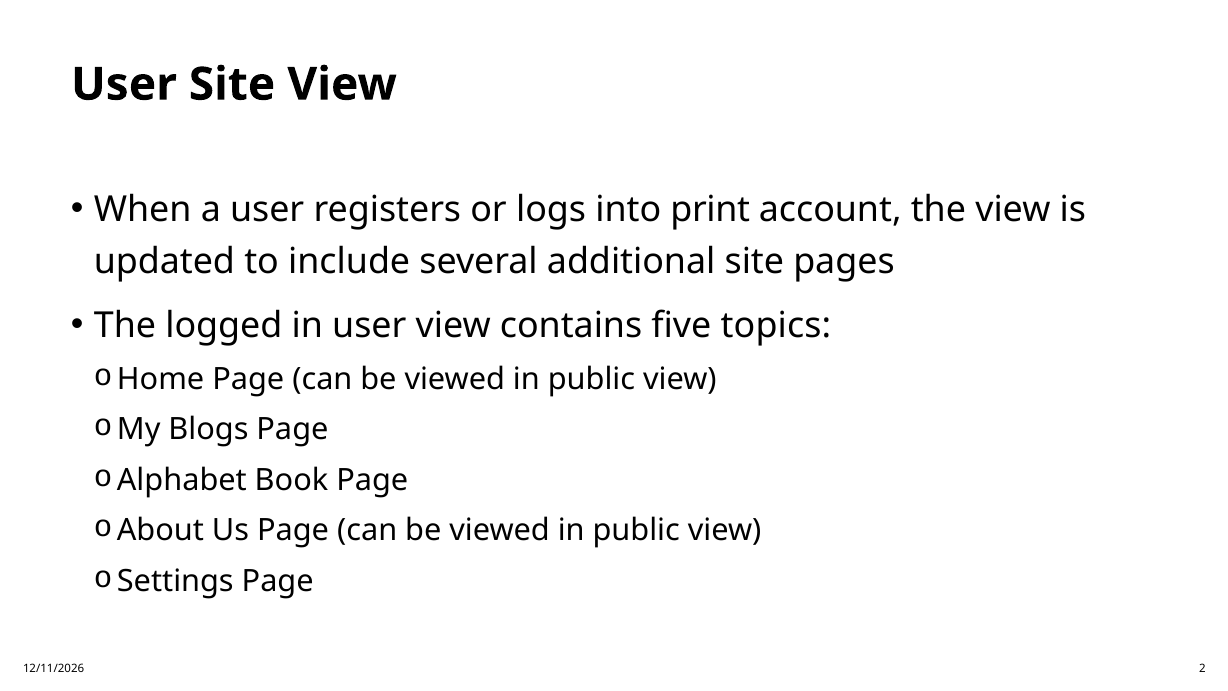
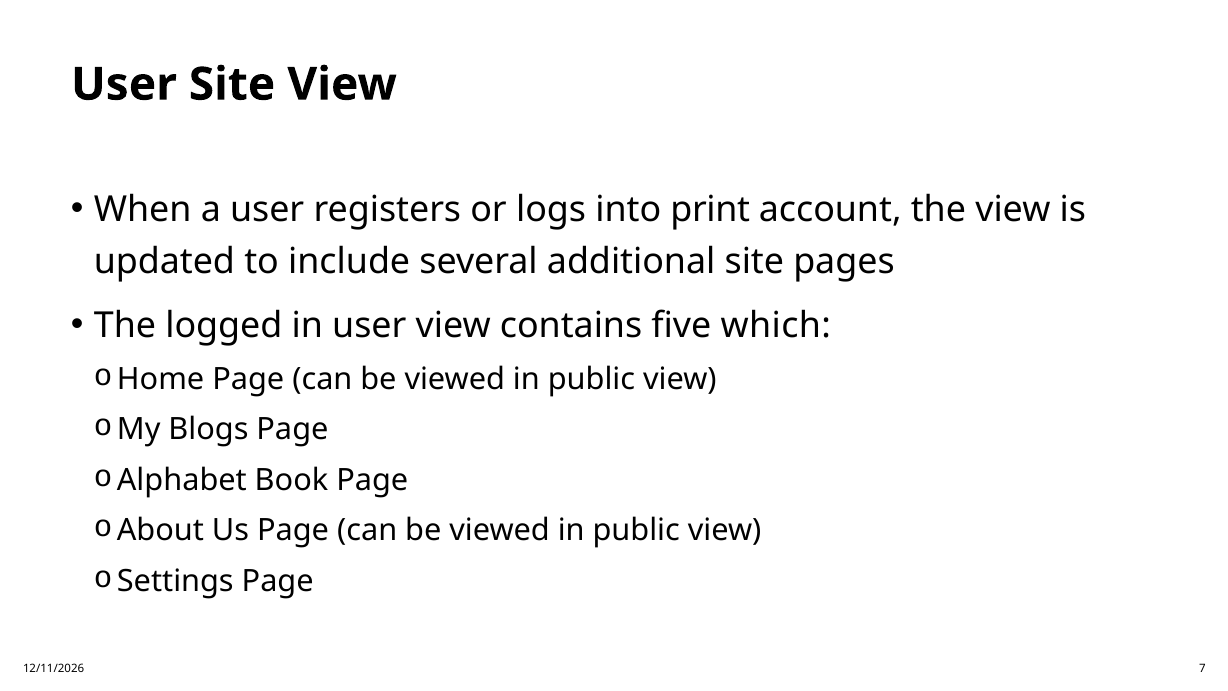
topics: topics -> which (776, 326)
2: 2 -> 7 (1202, 668)
